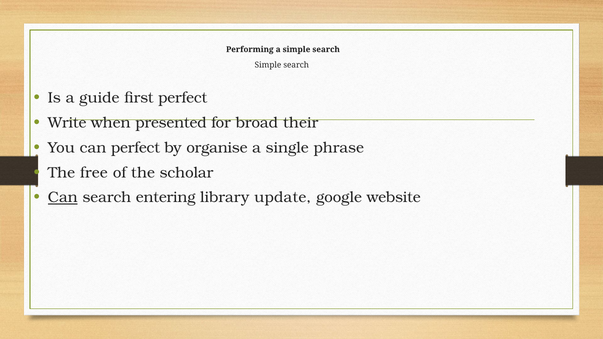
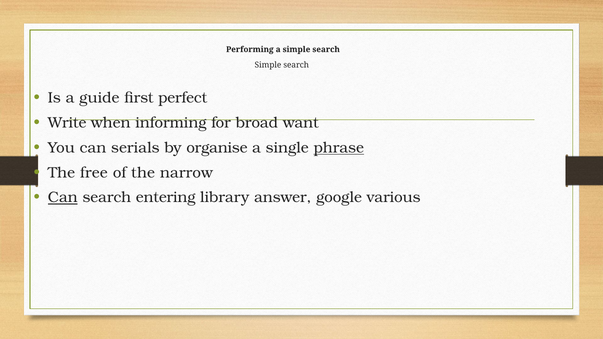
presented: presented -> informing (171, 123)
their: their -> want (301, 123)
can perfect: perfect -> serials (135, 148)
phrase underline: none -> present (339, 148)
scholar: scholar -> narrow (186, 173)
update: update -> answer (283, 198)
website: website -> various (394, 198)
